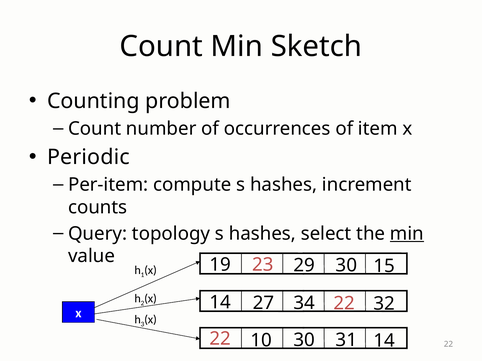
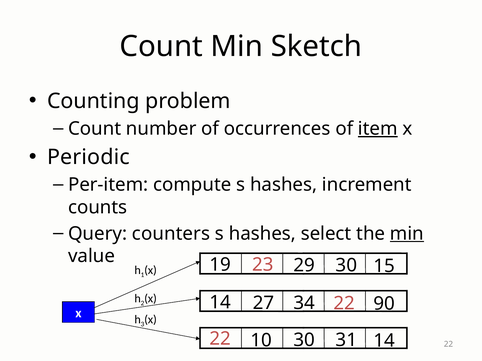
item underline: none -> present (378, 129)
topology: topology -> counters (171, 234)
32: 32 -> 90 (384, 304)
